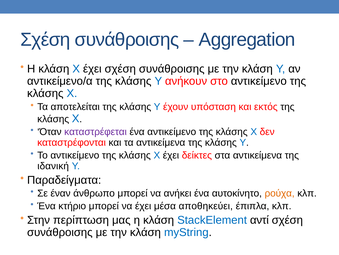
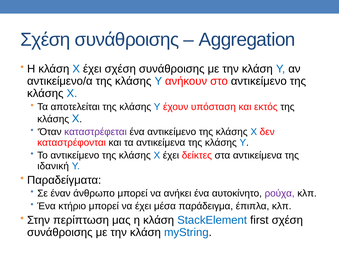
ρούχα colour: orange -> purple (280, 193)
αποθηκεύει: αποθηκεύει -> παράδειγμα (206, 206)
αντί: αντί -> first (259, 220)
